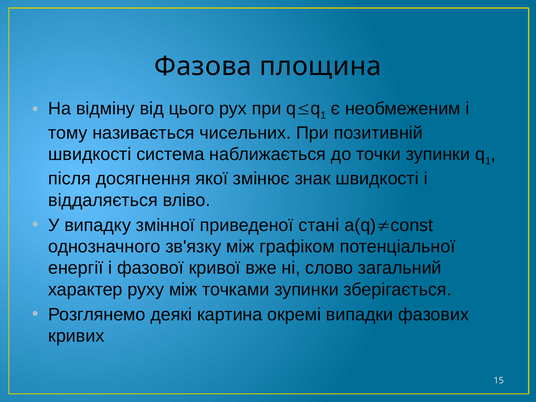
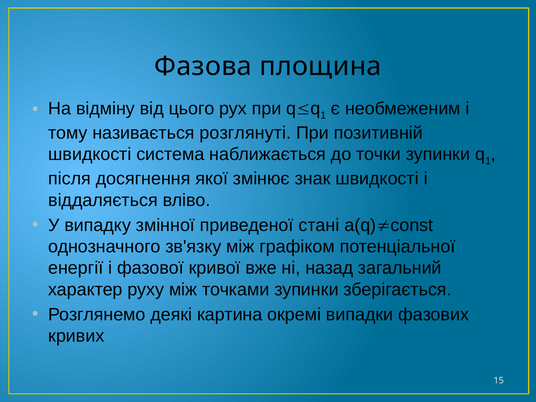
чисельних: чисельних -> розглянуті (245, 133)
слово: слово -> назад (329, 268)
